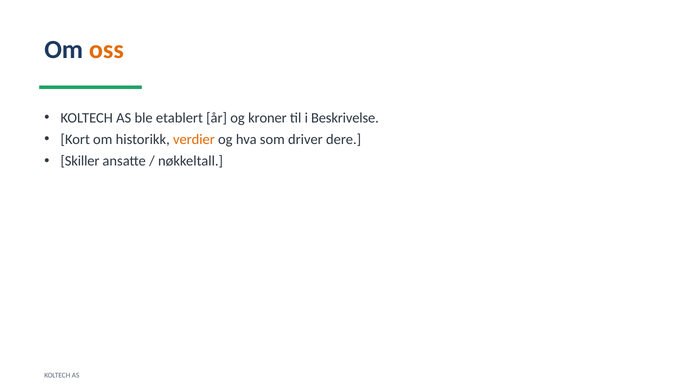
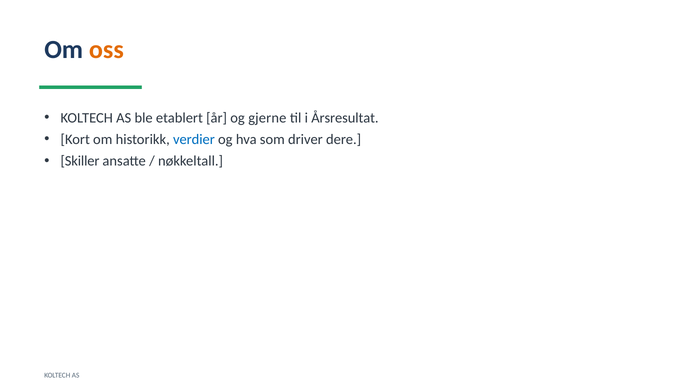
kroner: kroner -> gjerne (267, 118)
Beskrivelse: Beskrivelse -> Årsresultat (345, 118)
verdier colour: orange -> blue (194, 140)
